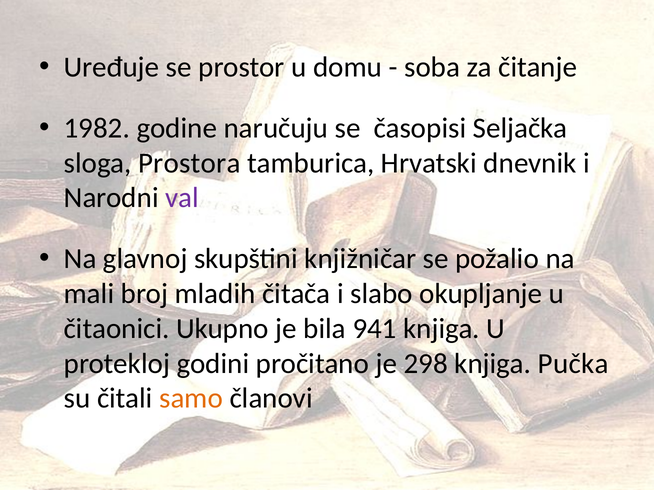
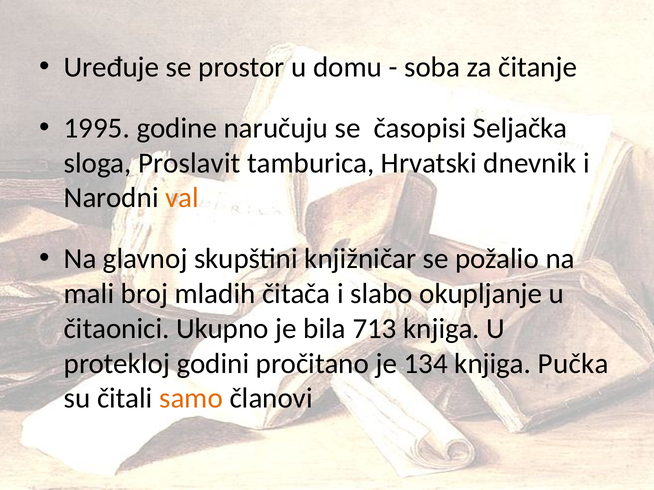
1982: 1982 -> 1995 (97, 128)
Prostora: Prostora -> Proslavit (189, 163)
val colour: purple -> orange (182, 198)
941: 941 -> 713 (375, 329)
298: 298 -> 134 (426, 364)
